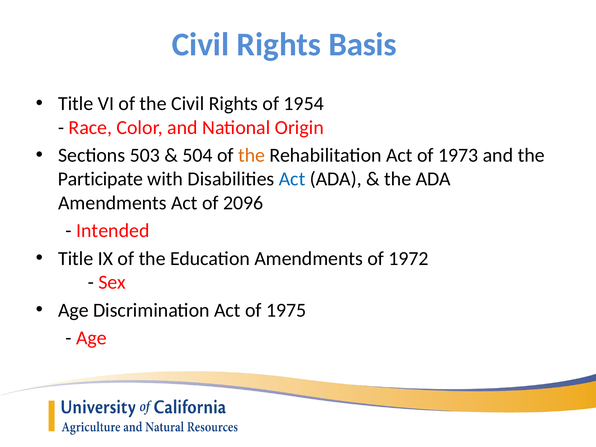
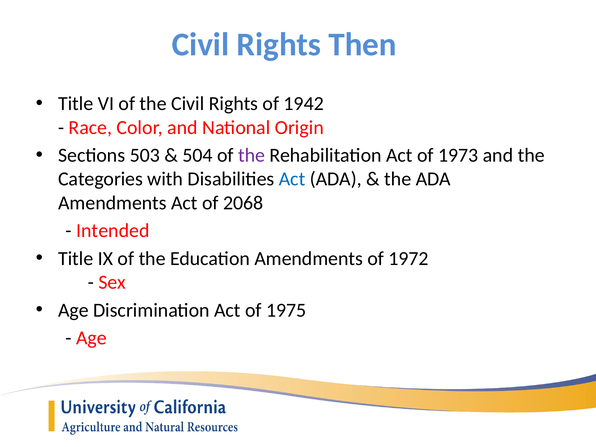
Basis: Basis -> Then (362, 45)
1954: 1954 -> 1942 (304, 104)
the colour: orange -> purple (252, 155)
Participate: Participate -> Categories (100, 179)
2096: 2096 -> 2068 (243, 203)
